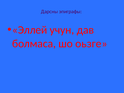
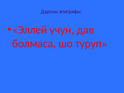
оьзге: оьзге -> туруп (91, 44)
